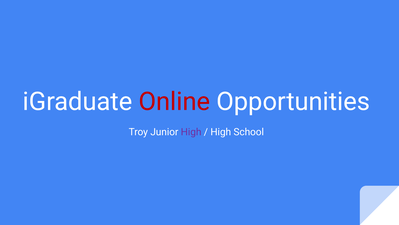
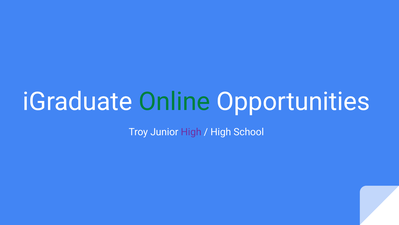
Online colour: red -> green (174, 101)
